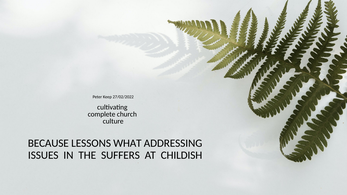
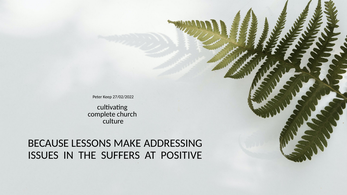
WHAT: WHAT -> MAKE (127, 143)
CHILDISH: CHILDISH -> POSITIVE (181, 155)
